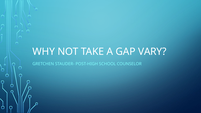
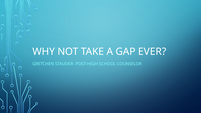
VARY: VARY -> EVER (152, 52)
